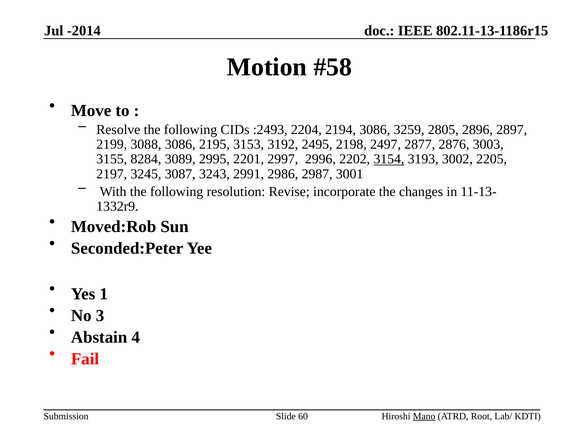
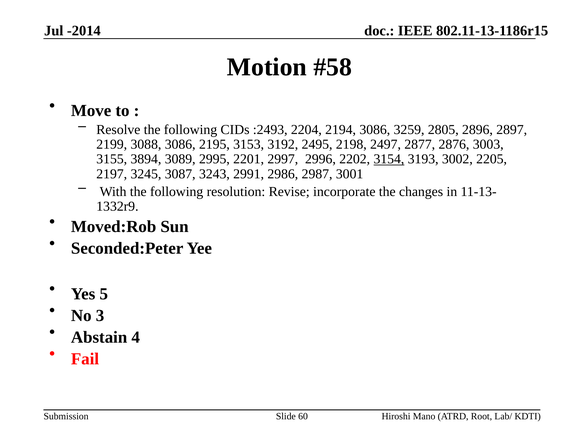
8284: 8284 -> 3894 (146, 159)
1: 1 -> 5 (104, 294)
Mano underline: present -> none (424, 416)
